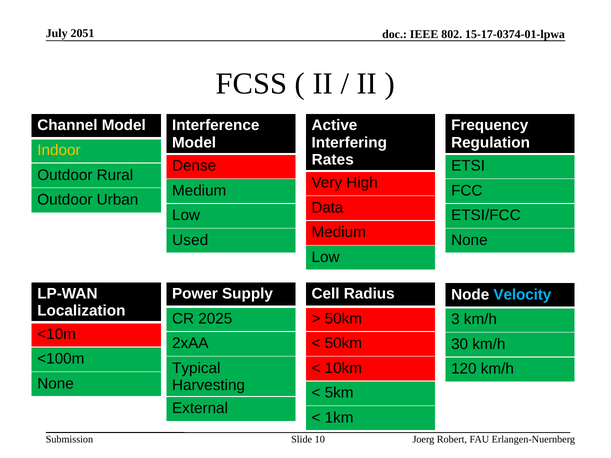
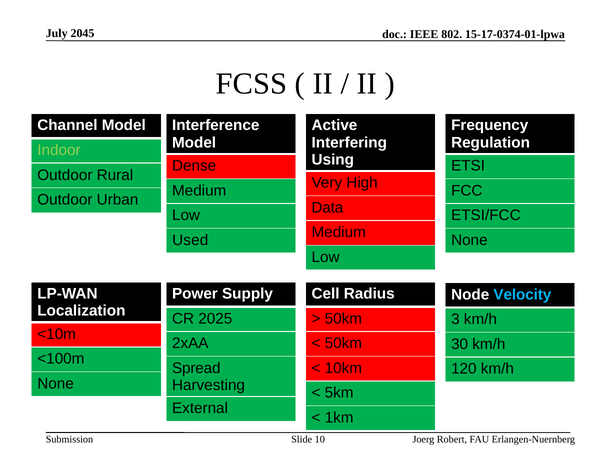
2051: 2051 -> 2045 (82, 33)
Indoor colour: yellow -> light green (59, 150)
Rates: Rates -> Using (333, 160)
Typical: Typical -> Spread (196, 368)
